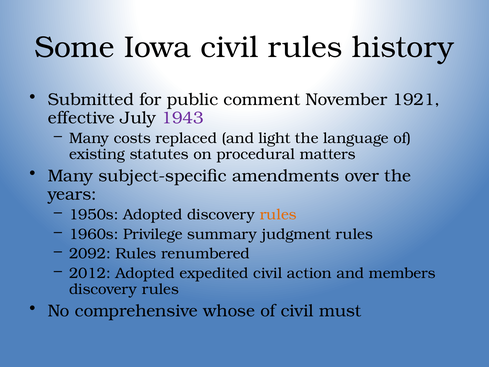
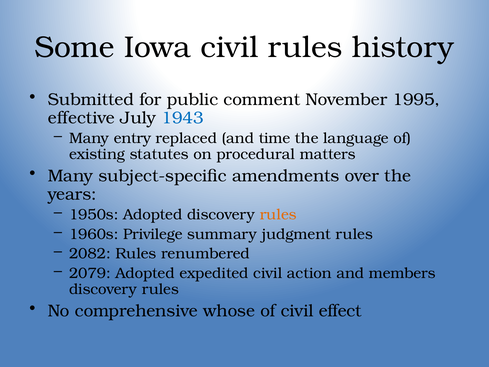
1921: 1921 -> 1995 (416, 99)
1943 colour: purple -> blue (183, 118)
costs: costs -> entry (132, 138)
light: light -> time (275, 138)
2092: 2092 -> 2082 (90, 253)
2012: 2012 -> 2079 (90, 273)
must: must -> effect (340, 311)
